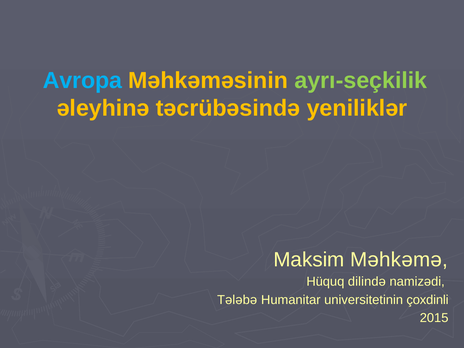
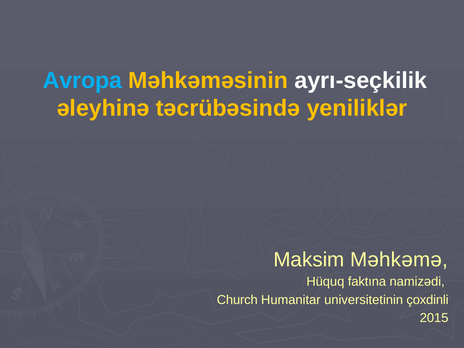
ayrı-seçkilik colour: light green -> white (361, 80)
dilində: dilində -> faktına (367, 282)
Tələbə: Tələbə -> Church (237, 300)
